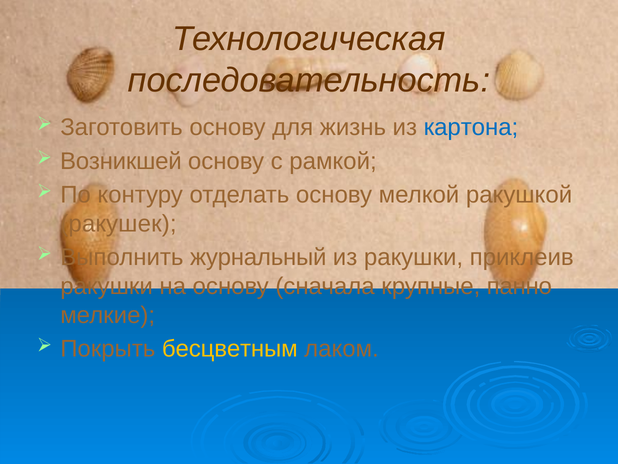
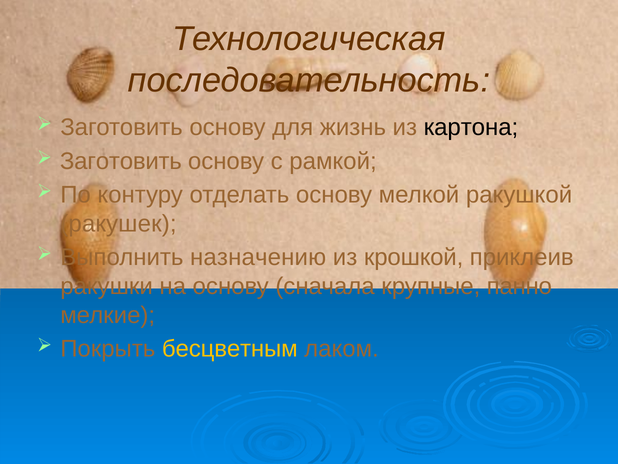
картона colour: blue -> black (471, 127)
Возникшей: Возникшей -> Заготовить (121, 161)
журнальный: журнальный -> назначению (258, 257)
из ракушки: ракушки -> крошкой (414, 257)
